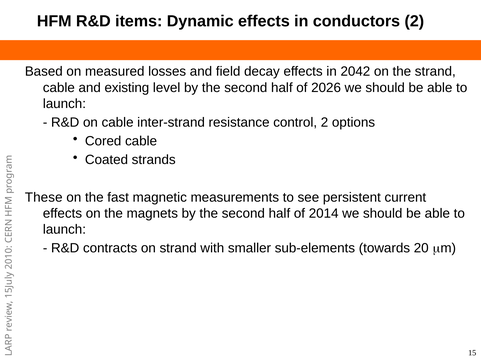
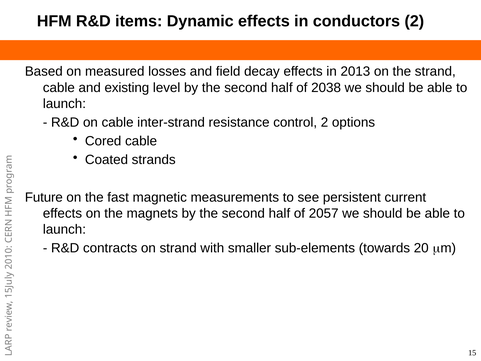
2042: 2042 -> 2013 (355, 71)
2026: 2026 -> 2038 (326, 88)
These: These -> Future (44, 197)
2014: 2014 -> 2057 (324, 213)
